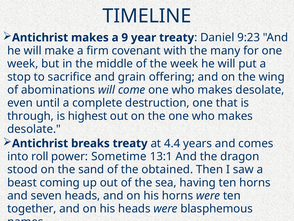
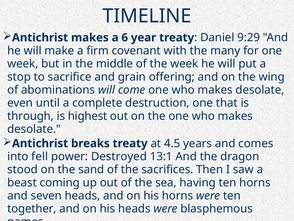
9: 9 -> 6 (125, 38)
9:23: 9:23 -> 9:29 (249, 38)
4.4: 4.4 -> 4.5 (172, 143)
roll: roll -> fell (40, 156)
power Sometime: Sometime -> Destroyed (119, 156)
obtained: obtained -> sacrifices (167, 169)
